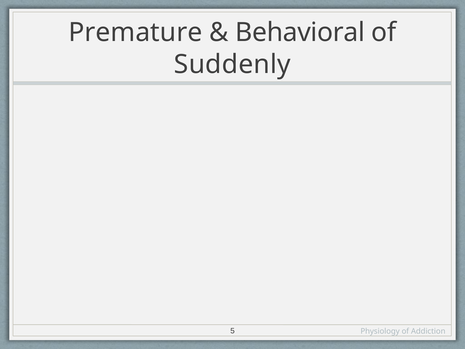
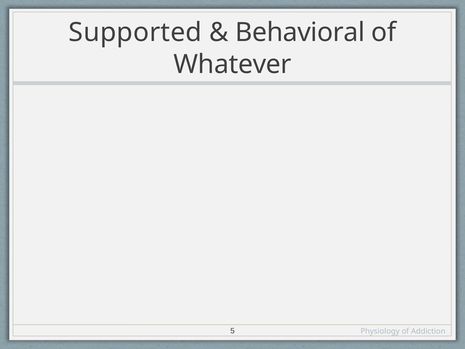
Premature: Premature -> Supported (135, 32)
Suddenly: Suddenly -> Whatever (233, 64)
